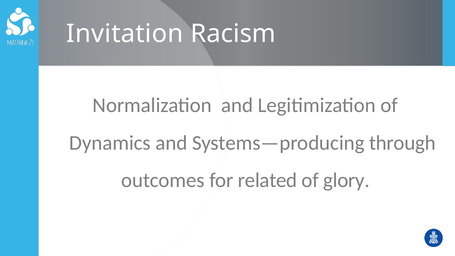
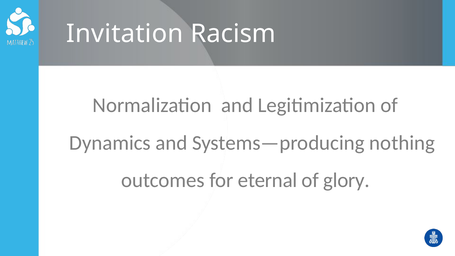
through: through -> nothing (402, 143)
related: related -> eternal (268, 180)
